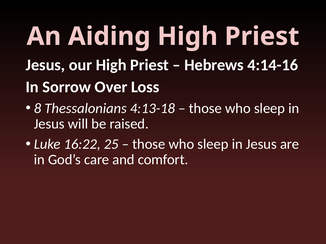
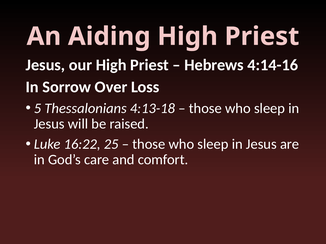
8: 8 -> 5 (37, 108)
